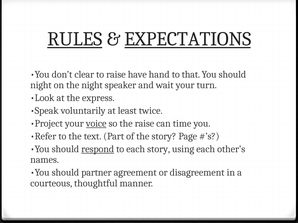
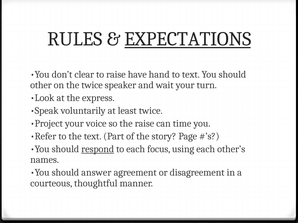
RULES underline: present -> none (75, 39)
to that: that -> text (191, 75)
night: night -> other (41, 85)
the night: night -> twice (92, 85)
voice underline: present -> none (96, 124)
each story: story -> focus (159, 149)
partner: partner -> answer (96, 173)
